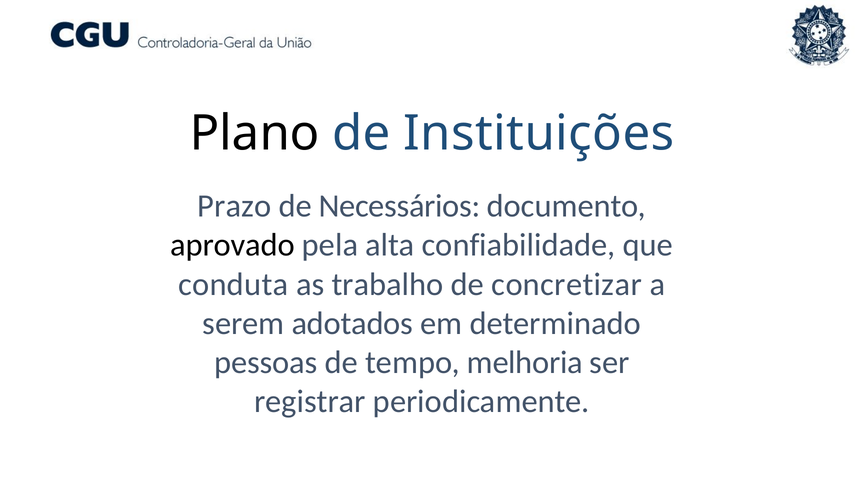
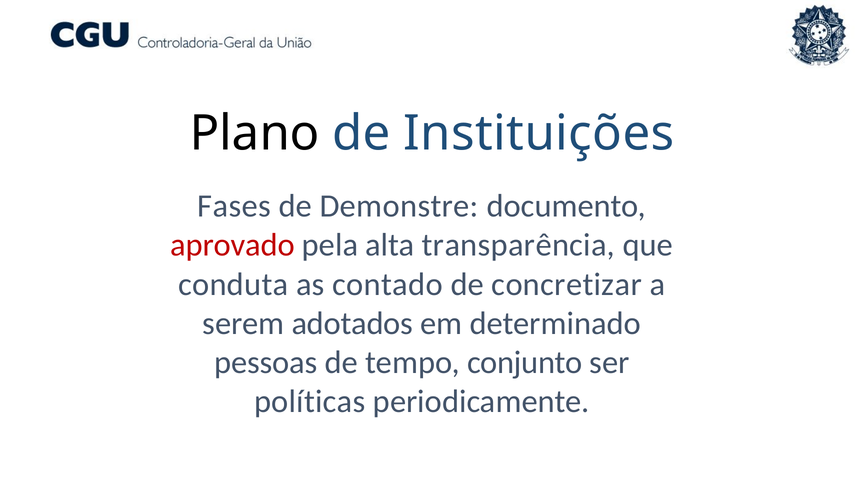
Prazo: Prazo -> Fases (234, 206)
Necessários: Necessários -> Demonstre (399, 206)
aprovado colour: black -> red (232, 245)
confiabilidade: confiabilidade -> transparência (518, 245)
trabalho: trabalho -> contado (387, 284)
melhoria: melhoria -> conjunto (525, 362)
registrar: registrar -> políticas (310, 401)
